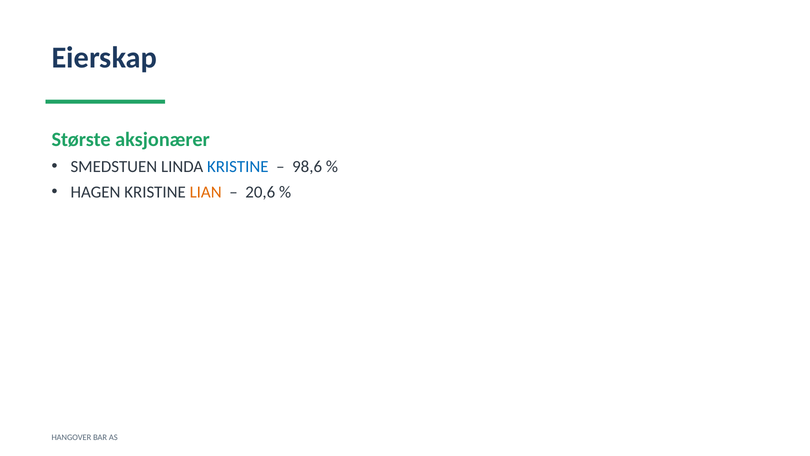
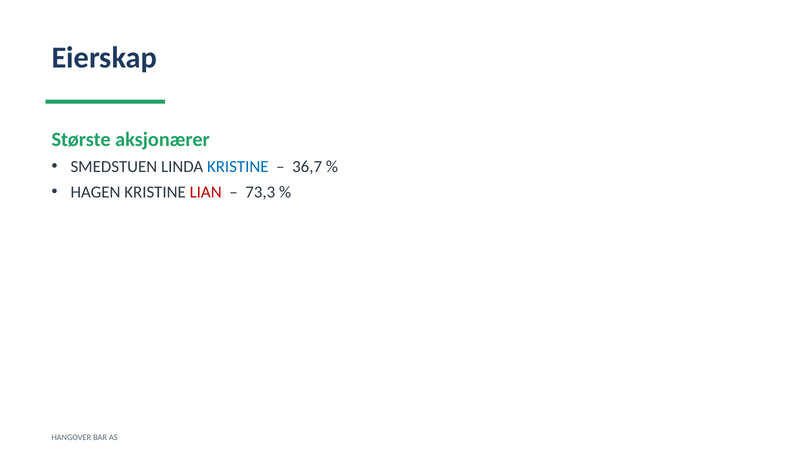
98,6: 98,6 -> 36,7 (307, 167)
LIAN colour: orange -> red (206, 192)
20,6: 20,6 -> 73,3 (260, 192)
